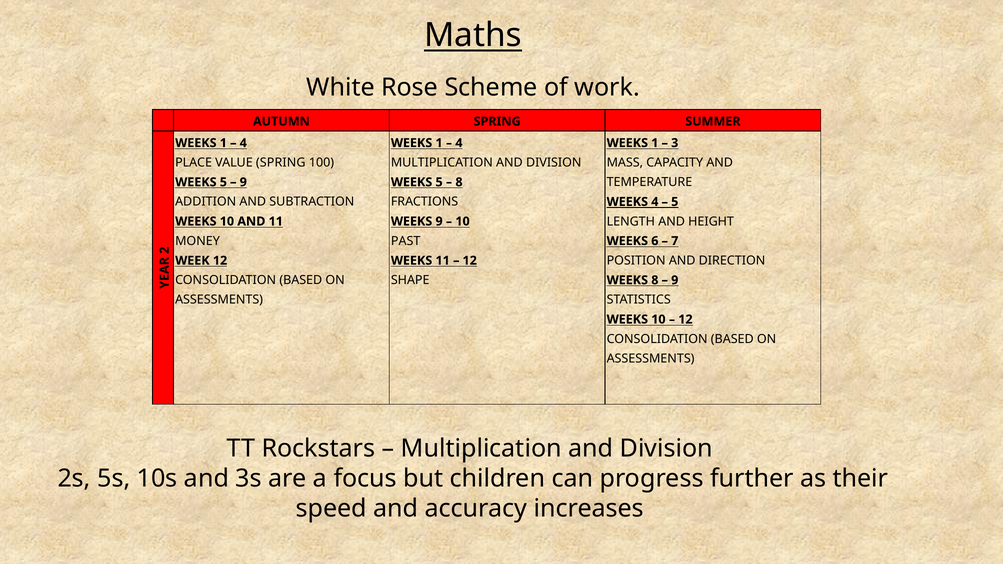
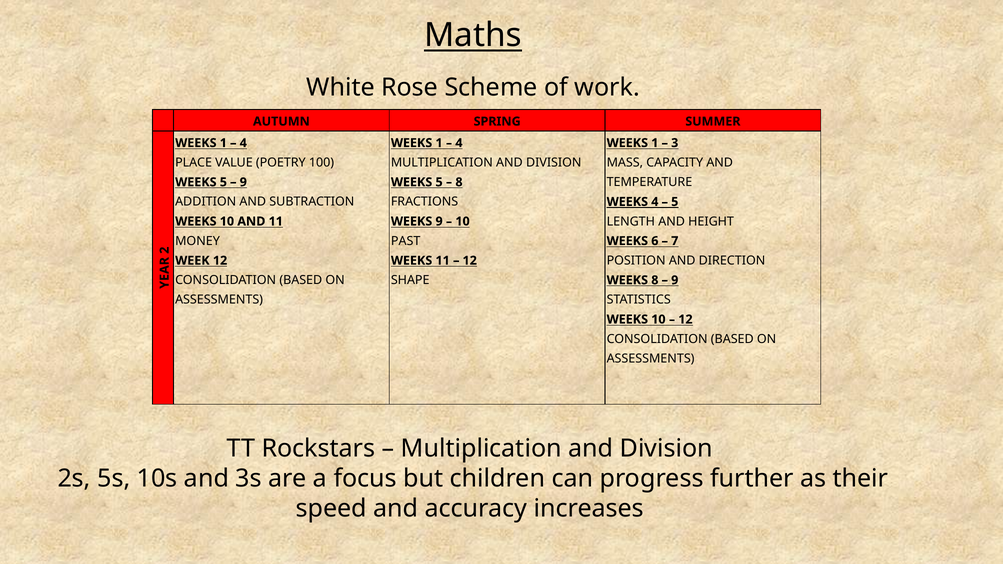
VALUE SPRING: SPRING -> POETRY (281, 163)
